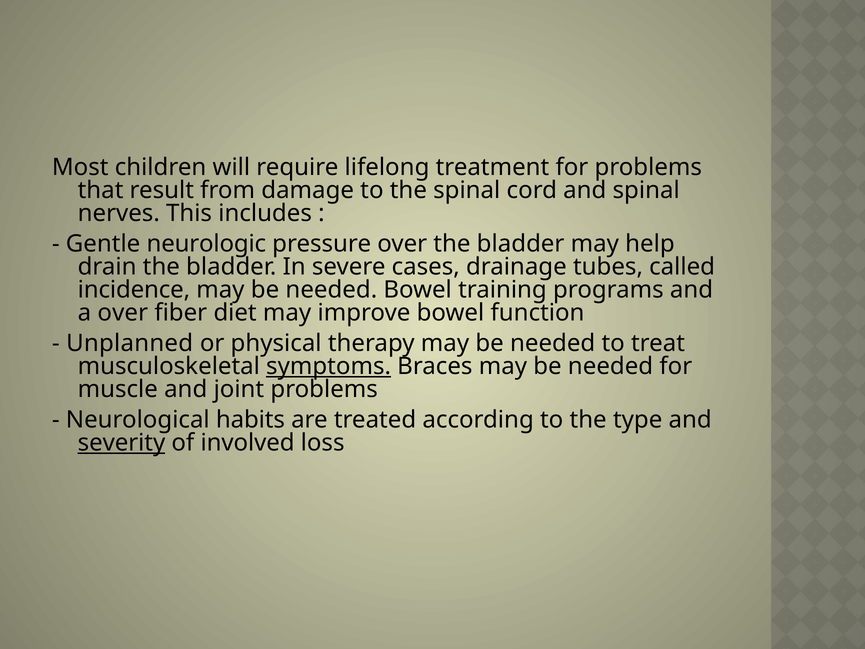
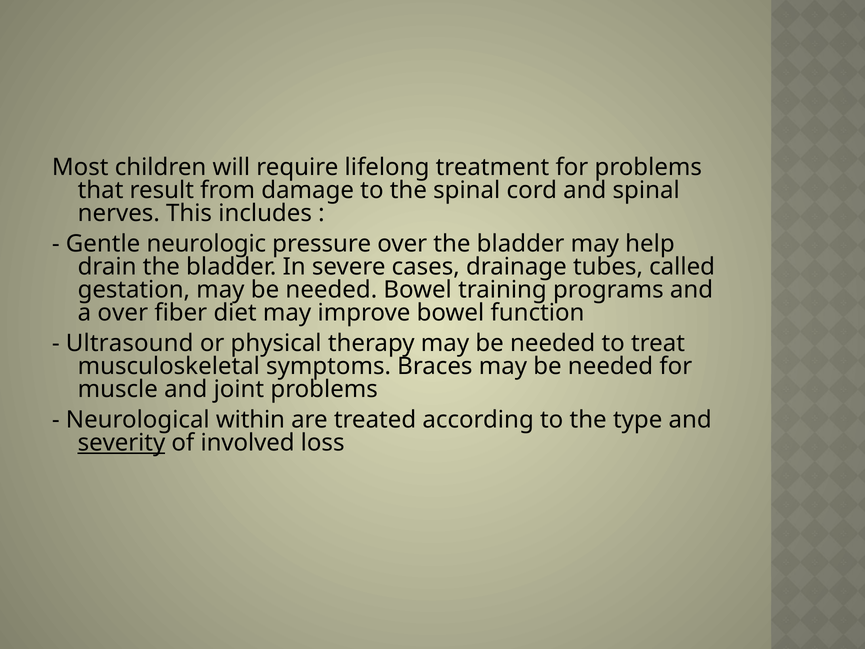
incidence: incidence -> gestation (134, 290)
Unplanned: Unplanned -> Ultrasound (130, 343)
symptoms underline: present -> none (329, 366)
habits: habits -> within (250, 420)
